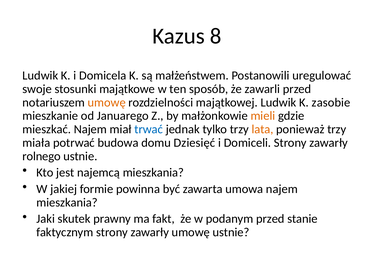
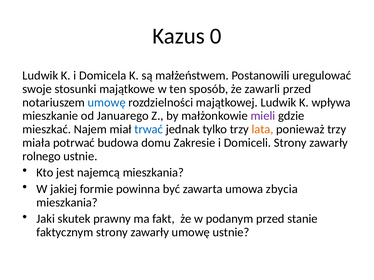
8: 8 -> 0 (216, 36)
umowę colour: orange -> blue (107, 103)
zasobie: zasobie -> wpływa (331, 103)
mieli colour: orange -> purple (263, 116)
Dziesięć: Dziesięć -> Zakresie (195, 143)
umowa najem: najem -> zbycia (282, 189)
